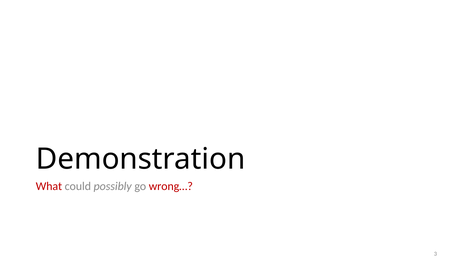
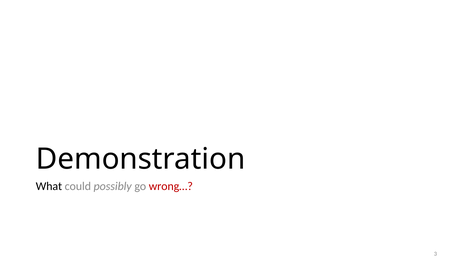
What colour: red -> black (49, 186)
